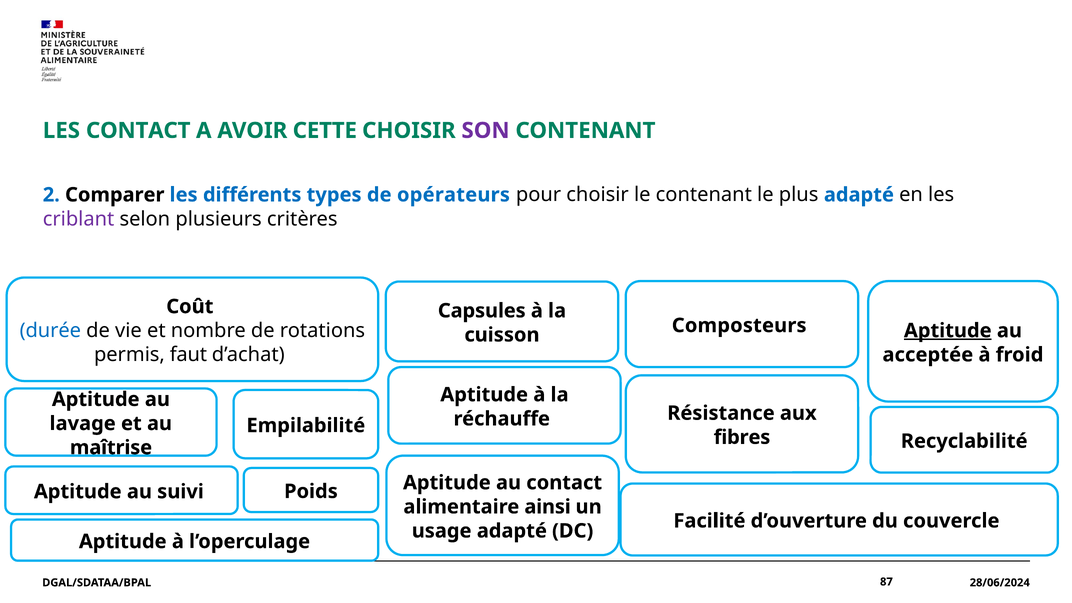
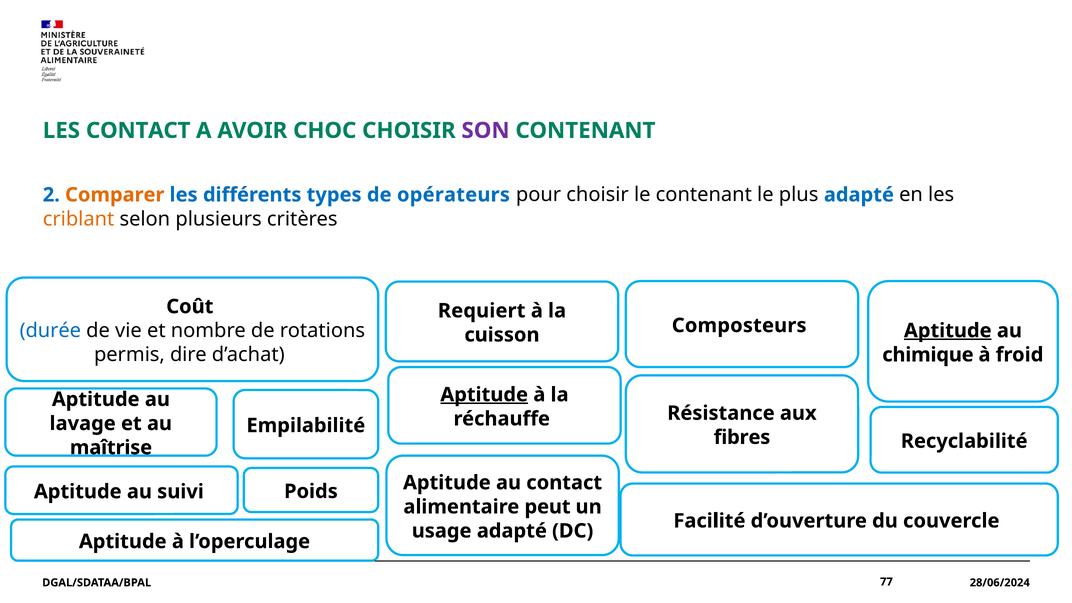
CETTE: CETTE -> CHOC (325, 131)
Comparer colour: black -> orange (115, 195)
criblant colour: purple -> orange (79, 219)
Capsules: Capsules -> Requiert (482, 311)
faut: faut -> dire (188, 355)
acceptée: acceptée -> chimique (928, 355)
Aptitude underline: none -> present (484, 395)
ainsi: ainsi -> peut (548, 507)
87: 87 -> 77 (886, 582)
